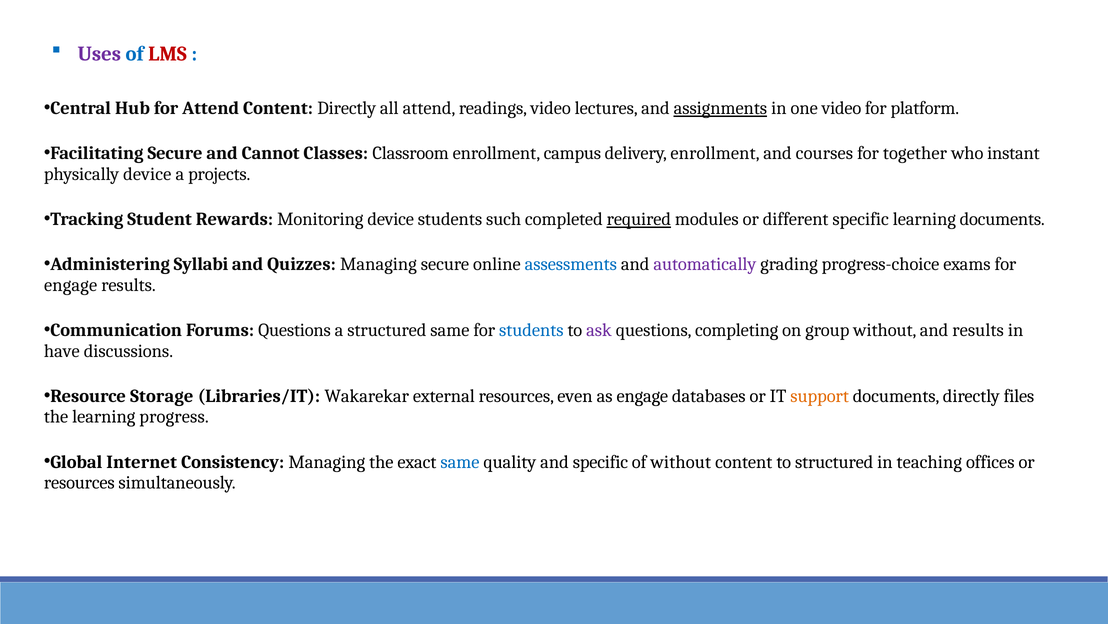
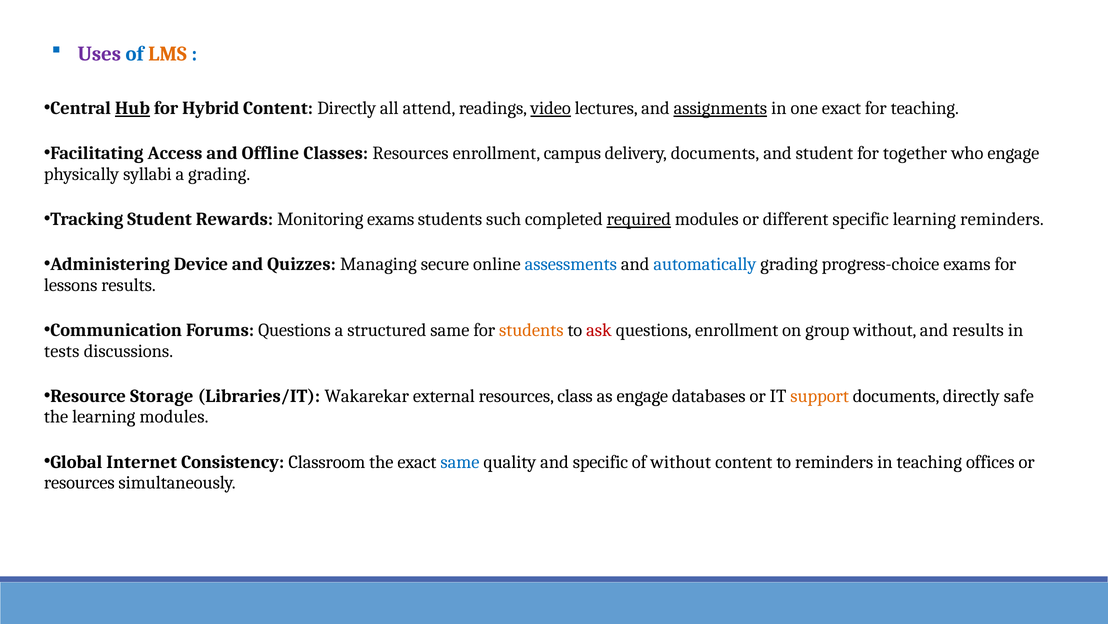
LMS colour: red -> orange (167, 54)
Hub underline: none -> present (132, 108)
for Attend: Attend -> Hybrid (211, 108)
video underline: none -> present (551, 108)
one video: video -> exact (841, 108)
for platform: platform -> teaching (925, 108)
Facilitating Secure: Secure -> Access (175, 153)
Cannot: Cannot -> Offline (270, 153)
Classes Classroom: Classroom -> Resources (411, 153)
delivery enrollment: enrollment -> documents (715, 153)
and courses: courses -> student (824, 153)
who instant: instant -> engage (1013, 153)
physically device: device -> syllabi (147, 174)
a projects: projects -> grading (219, 174)
Monitoring device: device -> exams (391, 219)
learning documents: documents -> reminders (1002, 219)
Syllabi: Syllabi -> Device (201, 264)
automatically colour: purple -> blue (705, 264)
engage: engage -> lessons (71, 285)
students colour: blue -> orange (531, 330)
ask colour: purple -> red (599, 330)
questions completing: completing -> enrollment (737, 330)
have: have -> tests (62, 351)
even: even -> class (575, 396)
files: files -> safe (1019, 396)
learning progress: progress -> modules (174, 416)
Consistency Managing: Managing -> Classroom (327, 461)
to structured: structured -> reminders (834, 461)
